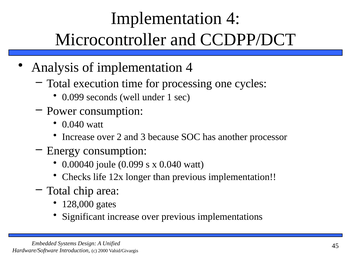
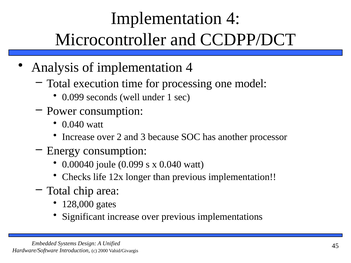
cycles: cycles -> model (251, 84)
